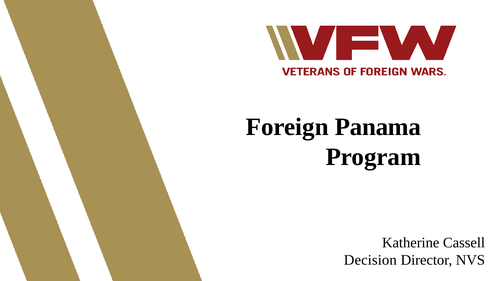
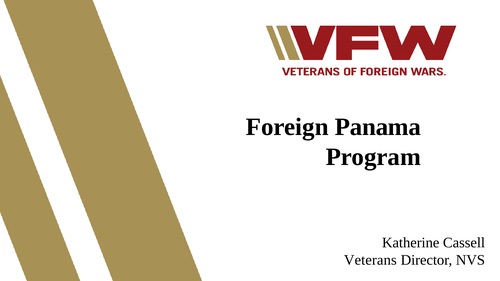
Decision: Decision -> Veterans (370, 260)
